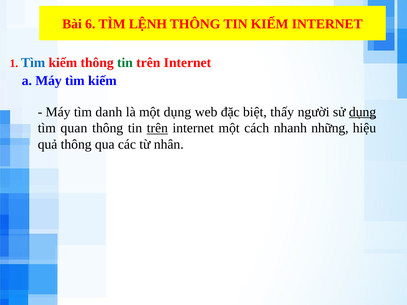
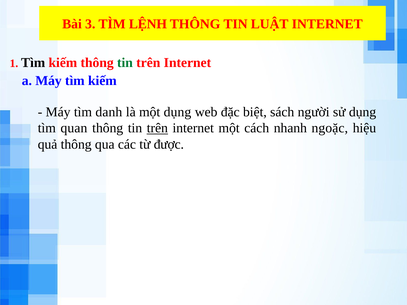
6: 6 -> 3 (90, 24)
TIN KIẾM: KIẾM -> LUẬT (270, 24)
Tìm colour: blue -> black (33, 63)
thấy: thấy -> sách (282, 112)
dụng underline: present -> none (363, 112)
những: những -> ngoặc (330, 128)
nhân: nhân -> được (169, 145)
